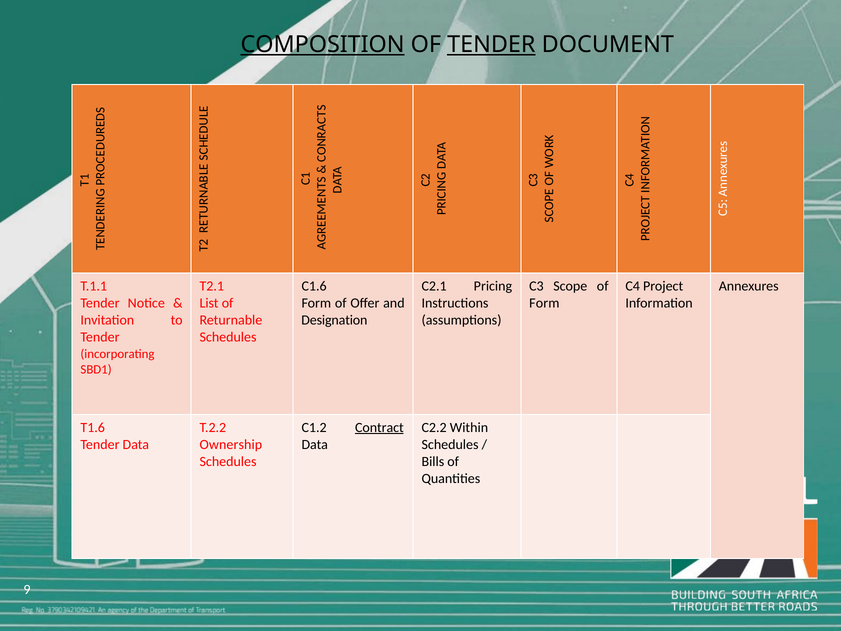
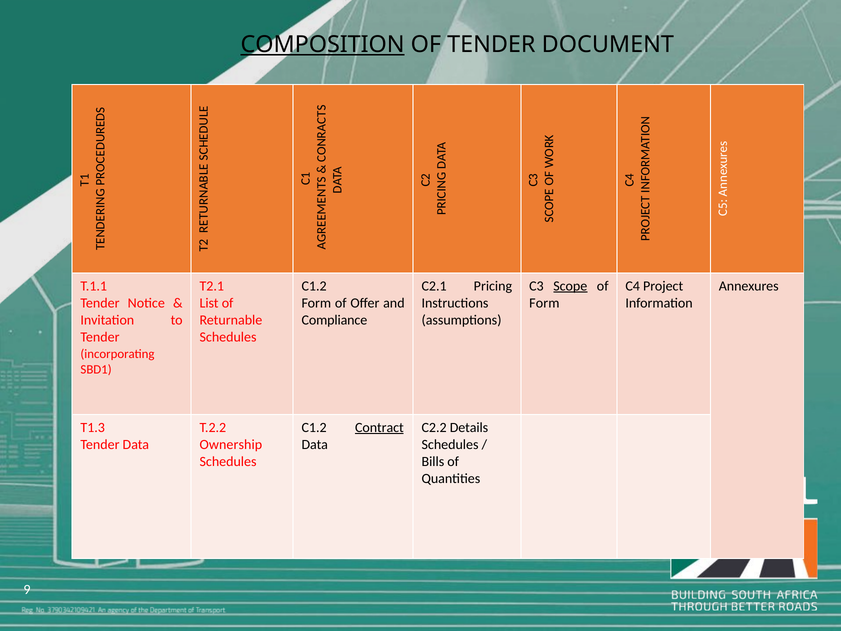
TENDER underline: present -> none (491, 45)
C1.6: C1.6 -> C1.2 (314, 286)
Scope underline: none -> present (570, 286)
Designation: Designation -> Compliance (334, 320)
T1.6: T1.6 -> T1.3 (93, 427)
Within: Within -> Details (469, 427)
